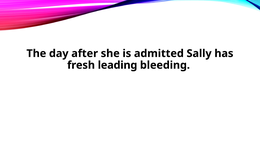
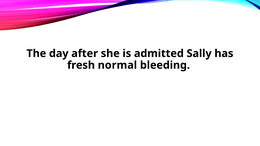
leading: leading -> normal (117, 65)
